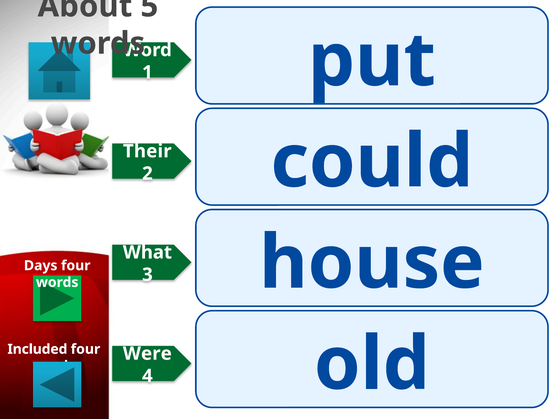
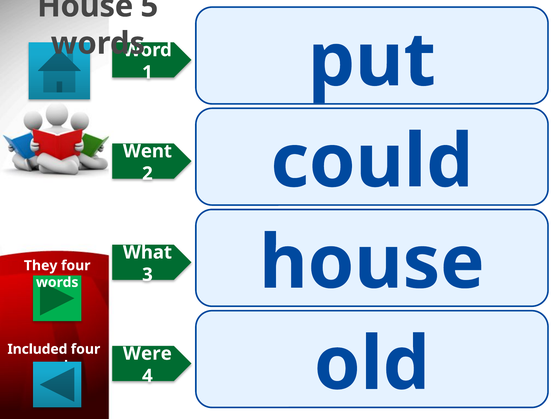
About: About -> House (85, 6)
Their: Their -> Went (147, 151)
Days: Days -> They (41, 266)
